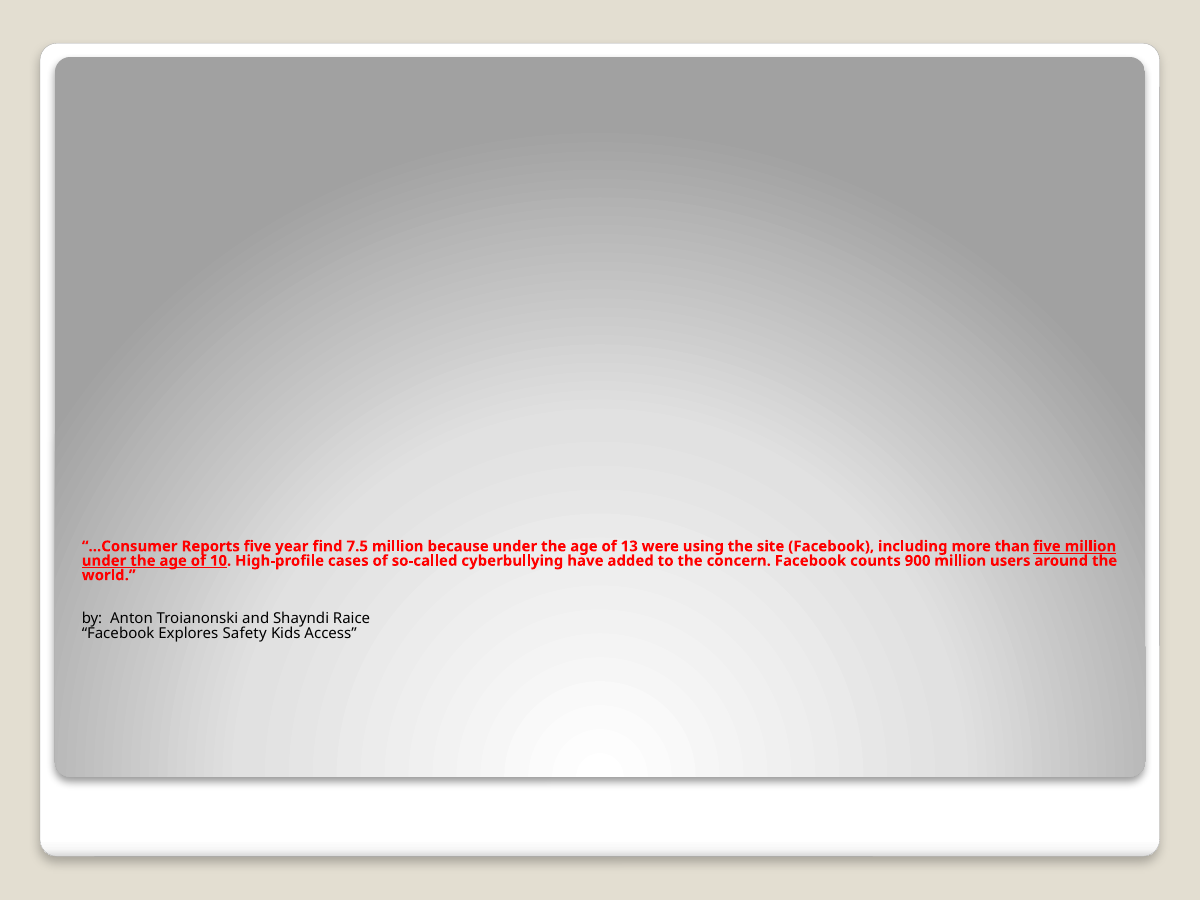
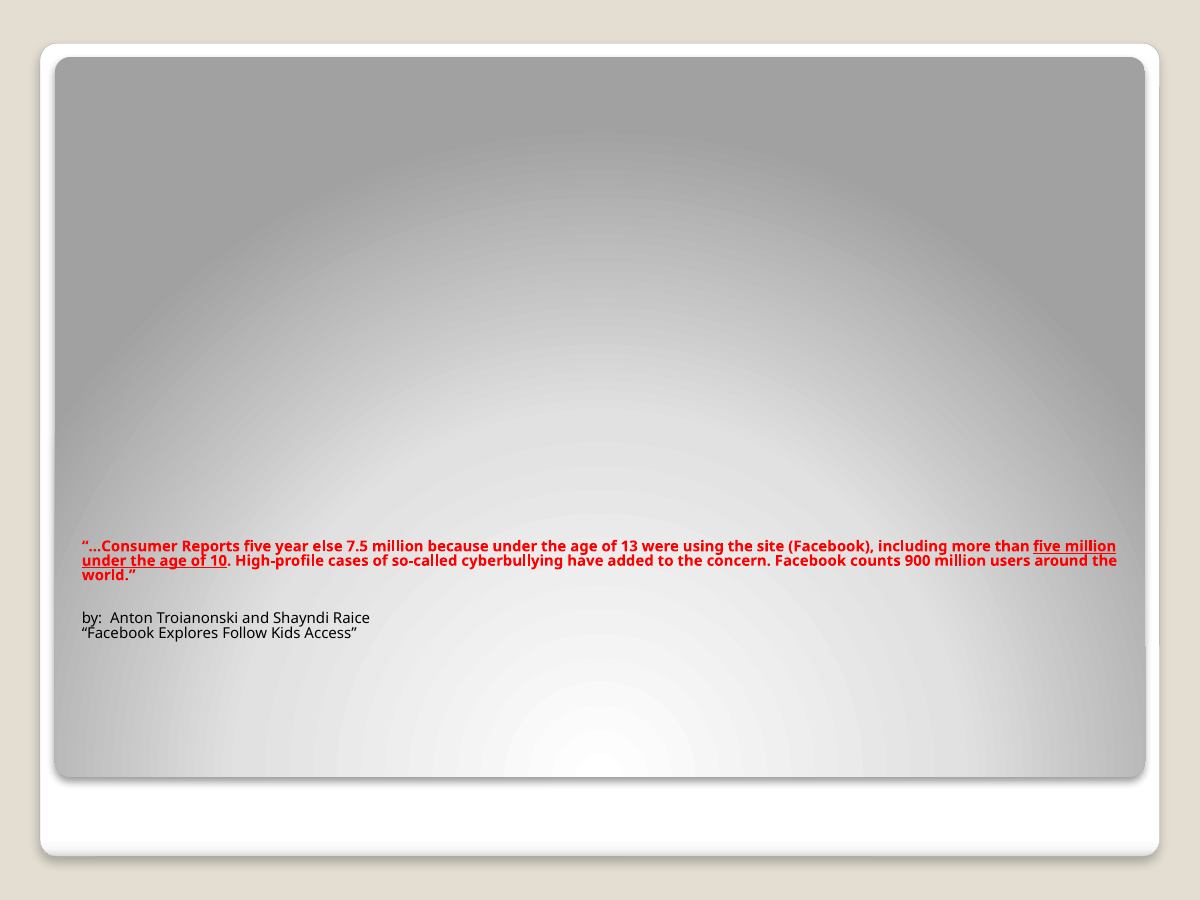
find: find -> else (328, 546)
Safety: Safety -> Follow (245, 633)
